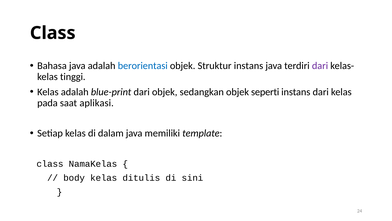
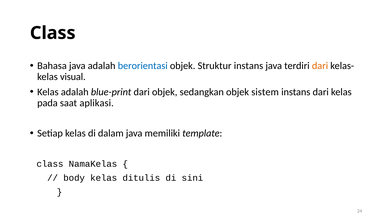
dari colour: purple -> orange (320, 66)
tinggi: tinggi -> visual (73, 77)
seperti: seperti -> sistem (265, 92)
